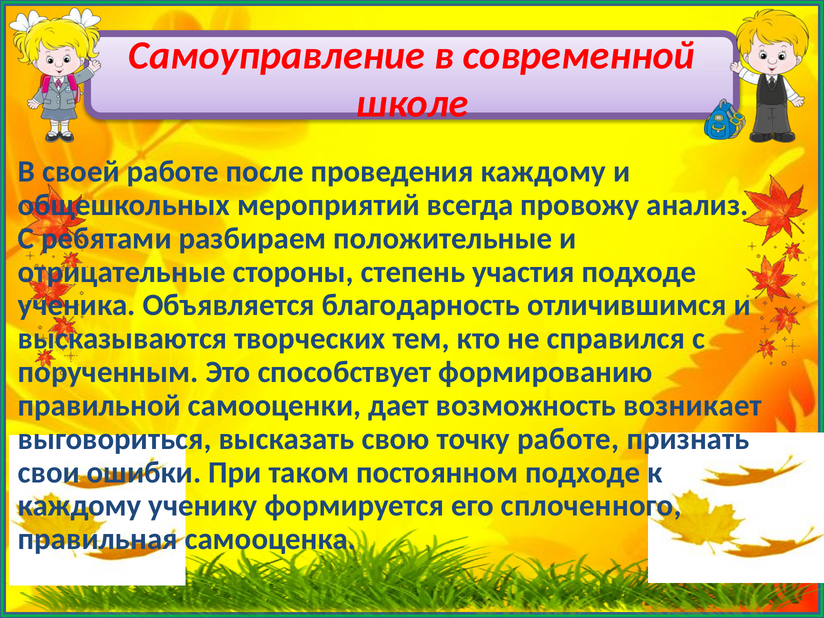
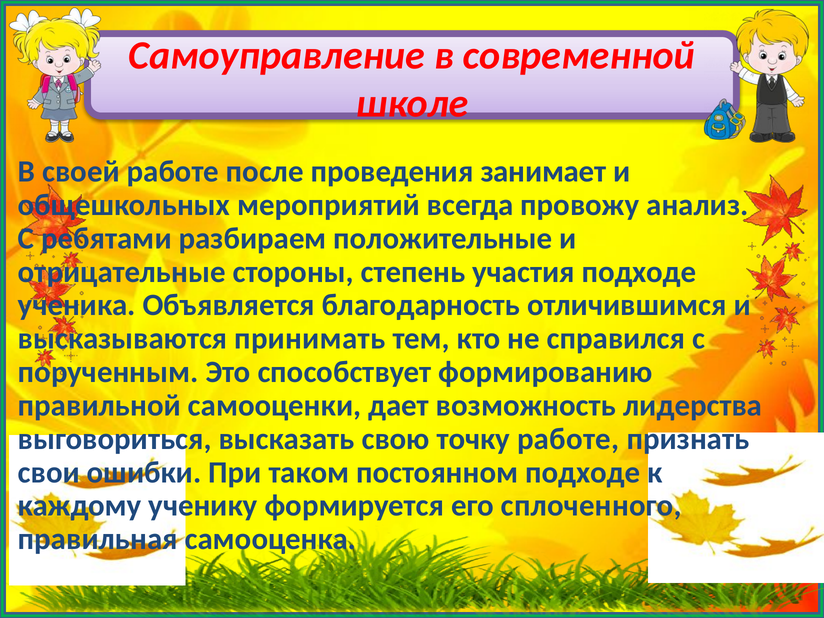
проведения каждому: каждому -> занимает (543, 172)
творческих: творческих -> принимать (310, 339)
возникает: возникает -> лидерства (693, 405)
